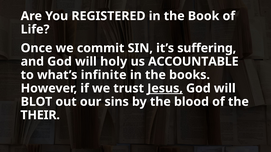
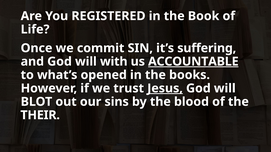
holy: holy -> with (114, 62)
ACCOUNTABLE underline: none -> present (193, 62)
infinite: infinite -> opened (104, 75)
